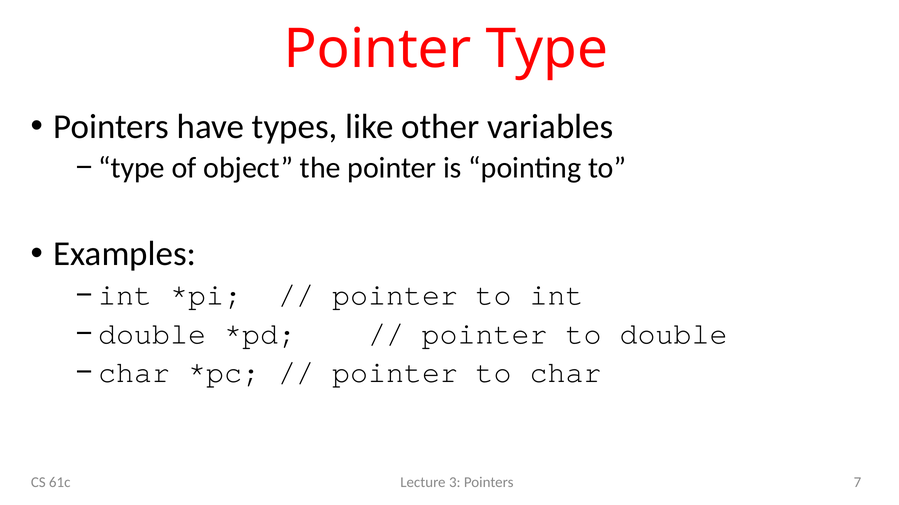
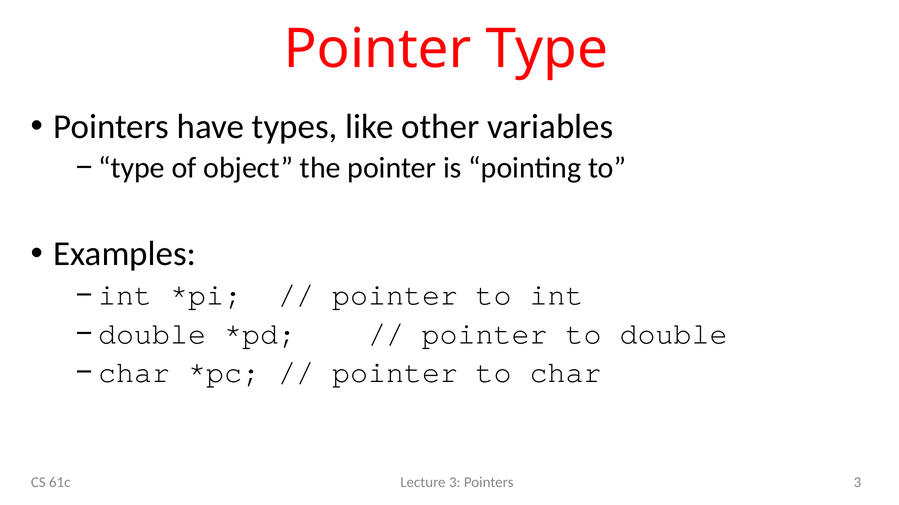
Pointers 7: 7 -> 3 (857, 483)
